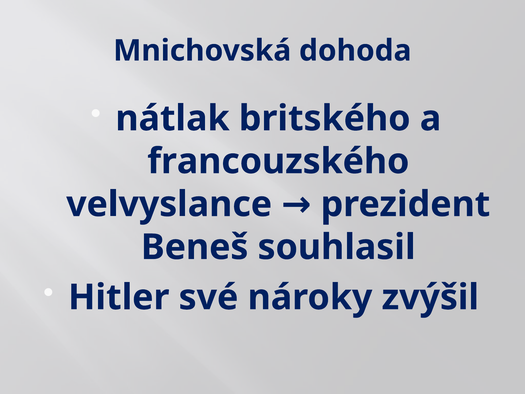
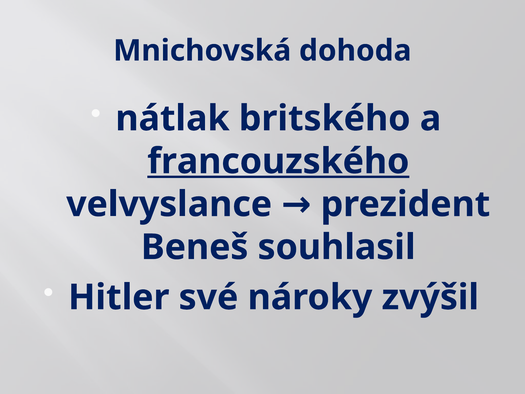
francouzského underline: none -> present (278, 161)
